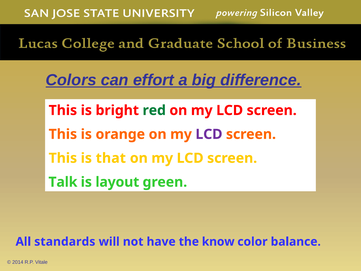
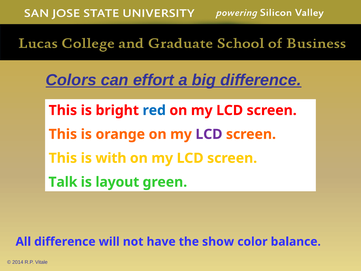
red colour: green -> blue (154, 110)
that: that -> with (111, 158)
All standards: standards -> difference (65, 241)
know: know -> show (218, 241)
